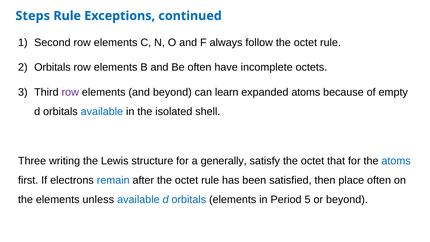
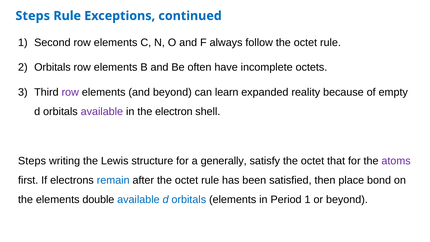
expanded atoms: atoms -> reality (306, 92)
available colour: blue -> purple (102, 111)
isolated: isolated -> electron (174, 111)
Three: Three -> Steps (32, 161)
atoms colour: blue -> purple (396, 161)
place often: often -> bond (379, 180)
unless: unless -> double (98, 200)
Period 5: 5 -> 1 (308, 200)
